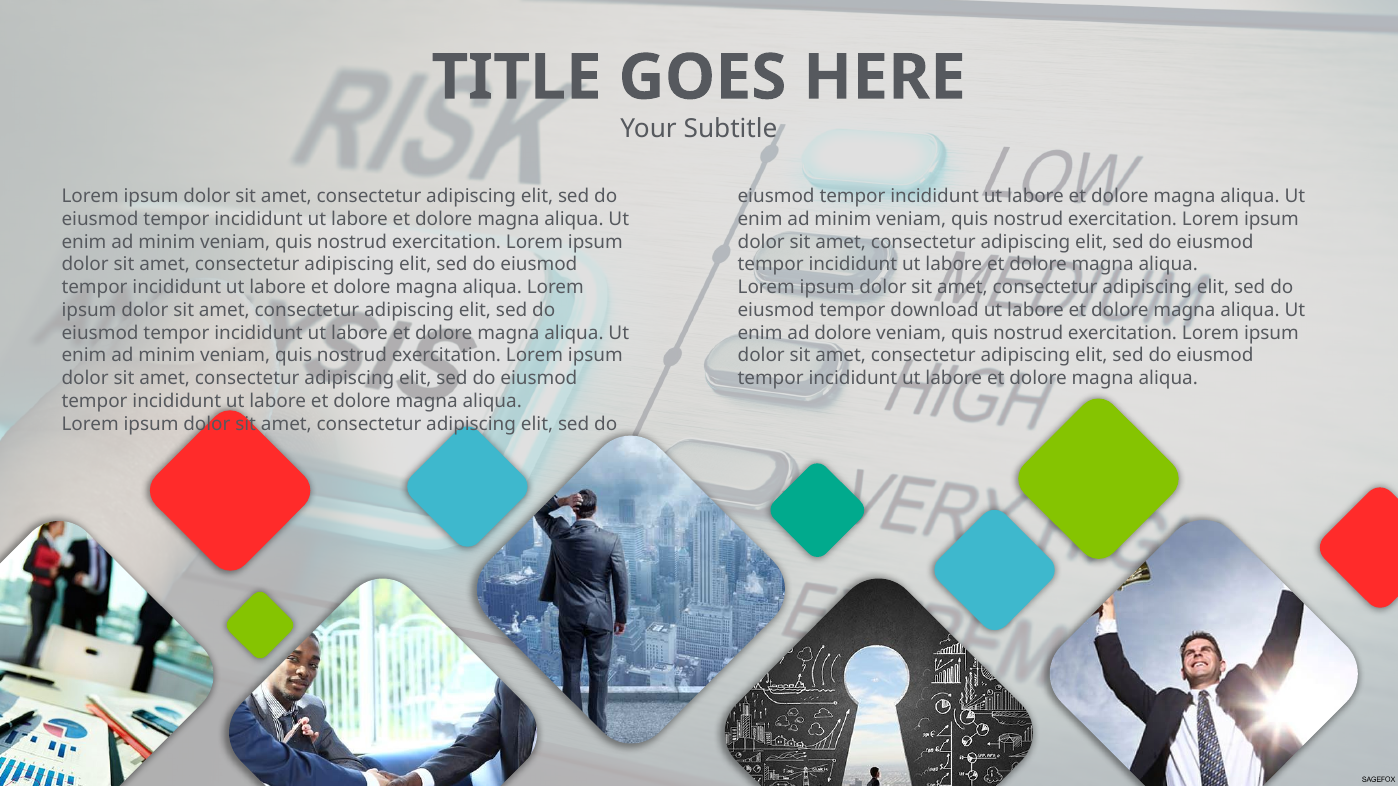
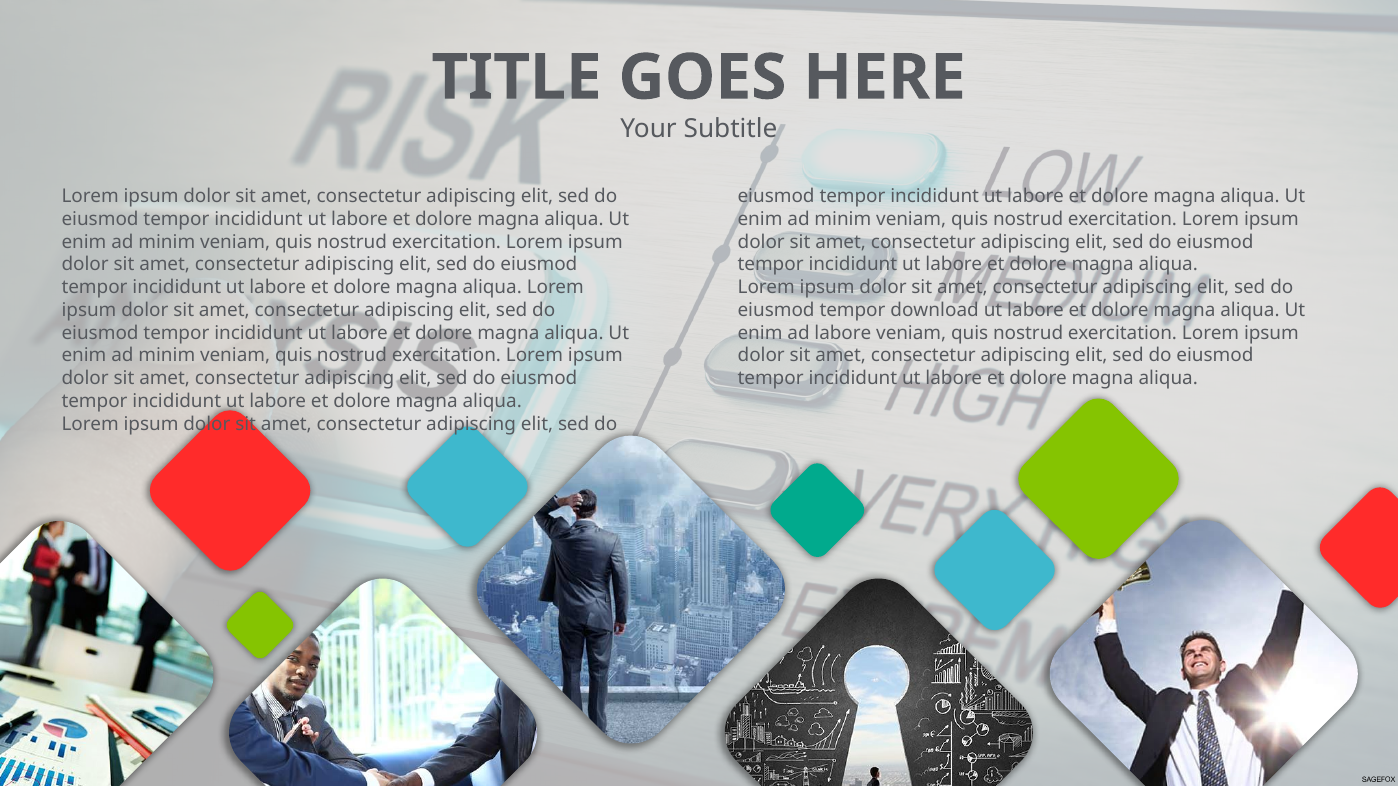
ad dolore: dolore -> labore (843, 333)
